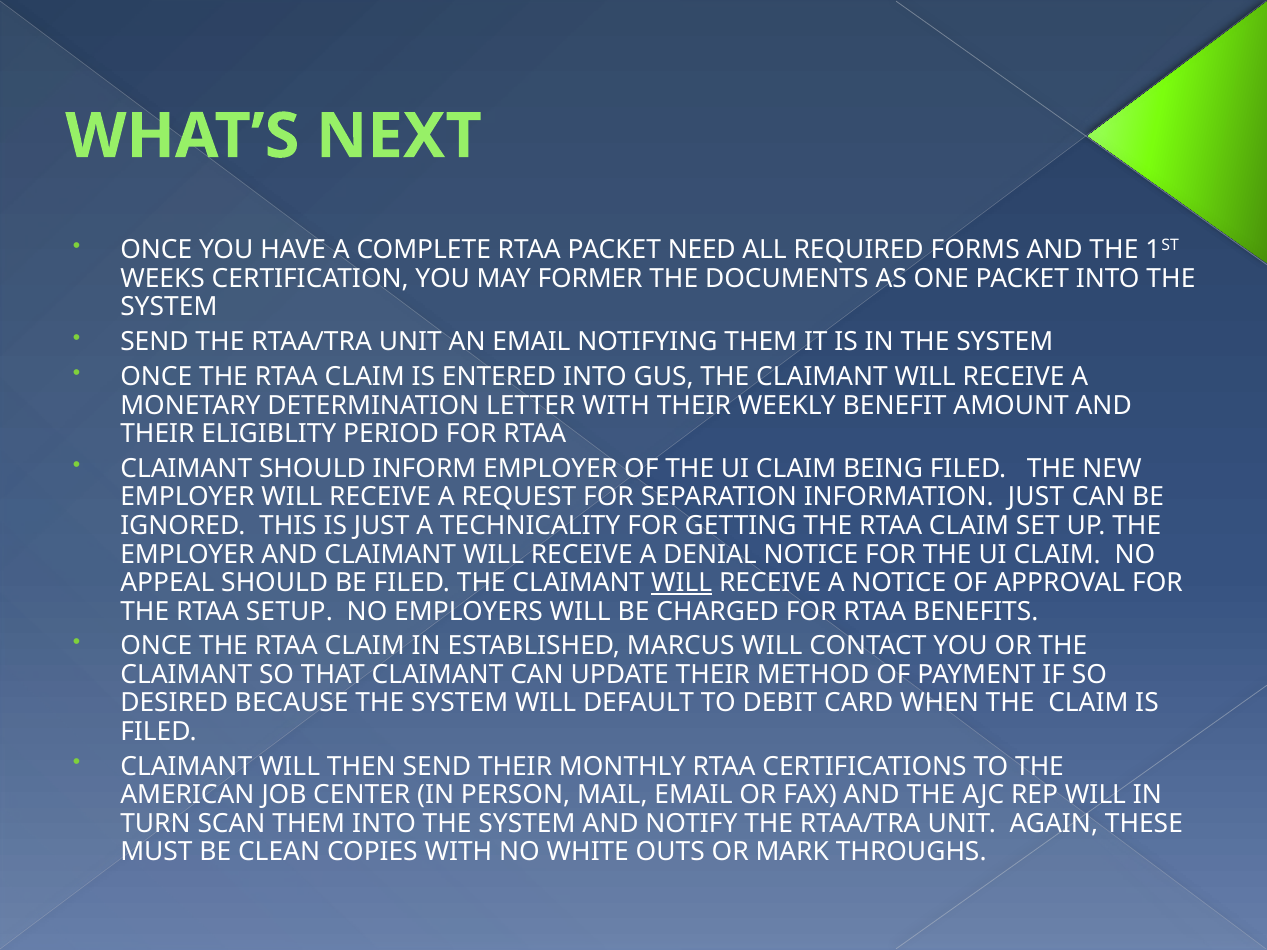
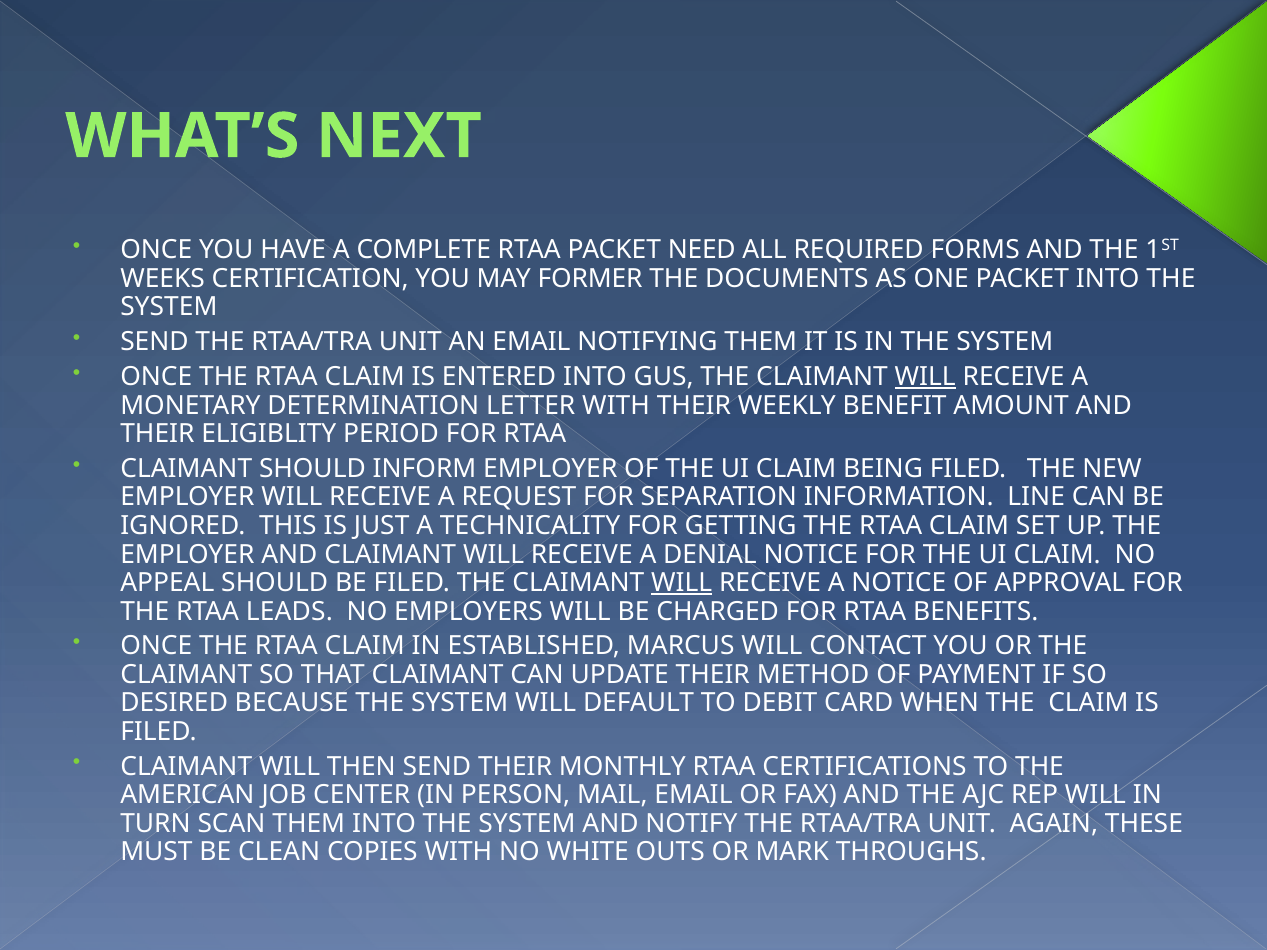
WILL underline: none -> present (925, 377)
INFORMATION JUST: JUST -> LINE (1036, 497)
SETUP: SETUP -> LEADS (289, 612)
